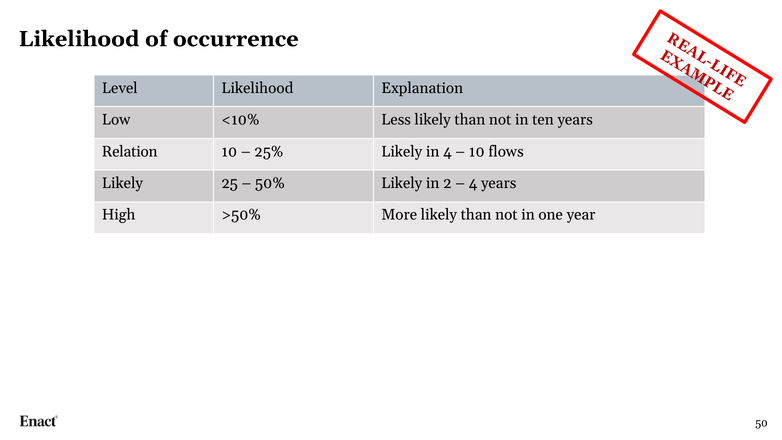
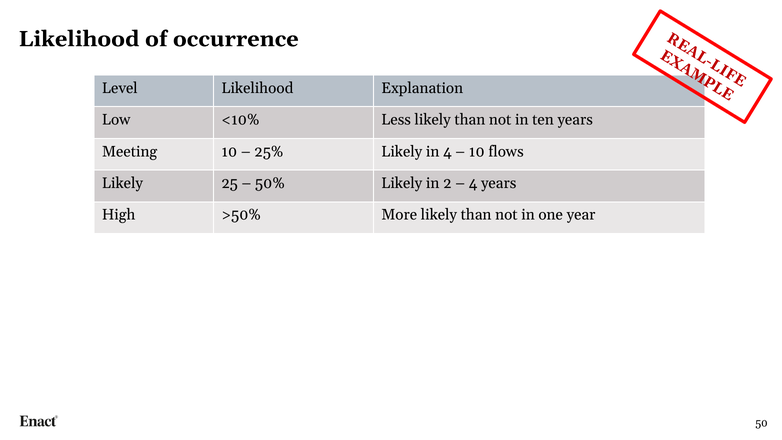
Relation: Relation -> Meeting (130, 151)
